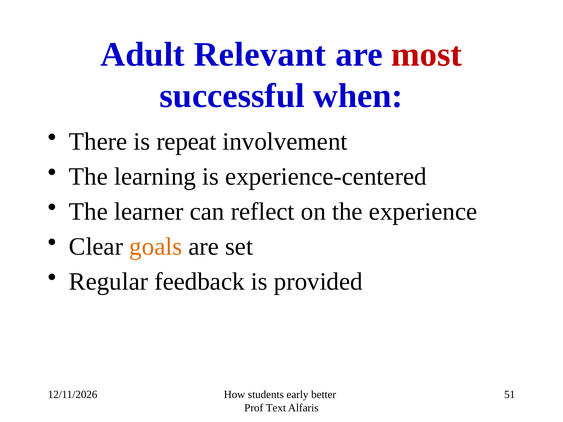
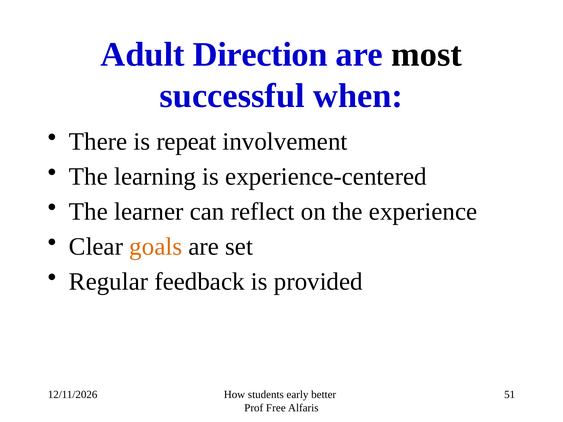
Relevant: Relevant -> Direction (260, 54)
most colour: red -> black (427, 54)
Text: Text -> Free (276, 408)
